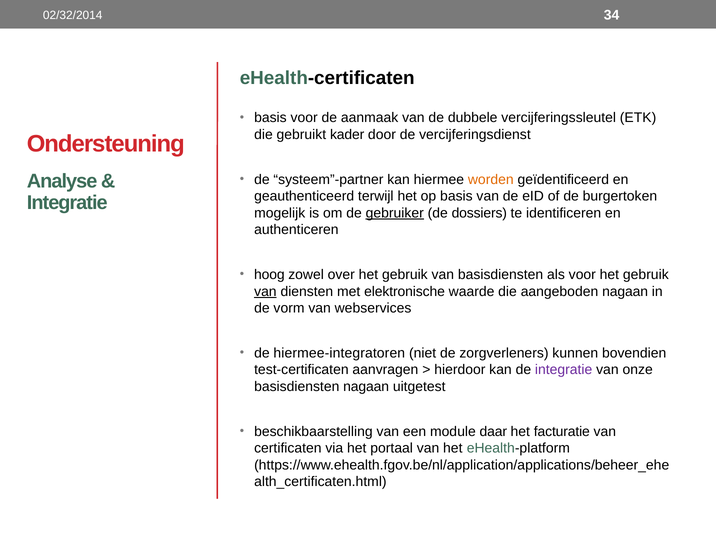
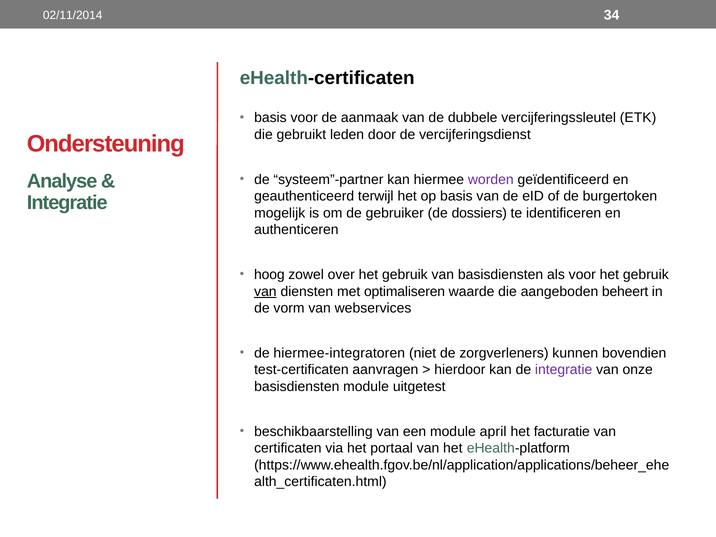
02/32/2014: 02/32/2014 -> 02/11/2014 (73, 15)
kader: kader -> leden (347, 135)
worden colour: orange -> purple (491, 180)
gebruiker underline: present -> none (395, 213)
elektronische: elektronische -> optimaliseren (405, 291)
aangeboden nagaan: nagaan -> beheert (625, 291)
basisdiensten nagaan: nagaan -> module (366, 387)
daar: daar -> april (493, 432)
